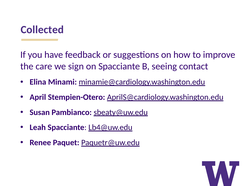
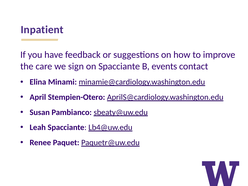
Collected: Collected -> Inpatient (42, 30)
seeing: seeing -> events (164, 66)
